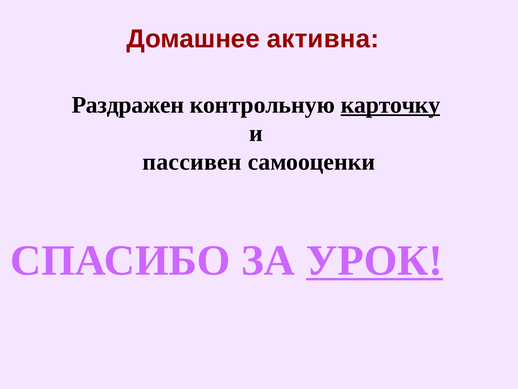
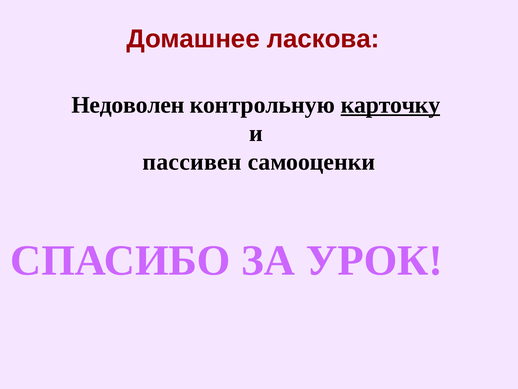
активна: активна -> ласкова (323, 39)
Раздражен: Раздражен -> Недоволен (128, 105)
УРОК underline: present -> none (374, 260)
